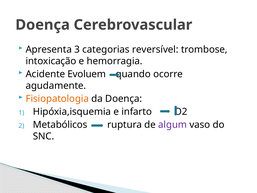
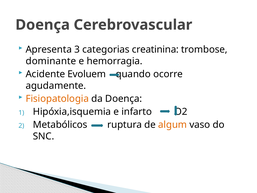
reversível: reversível -> creatinina (155, 49)
intoxicação: intoxicação -> dominante (51, 61)
algum colour: purple -> orange (173, 125)
